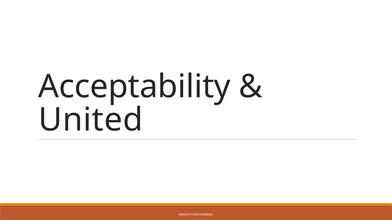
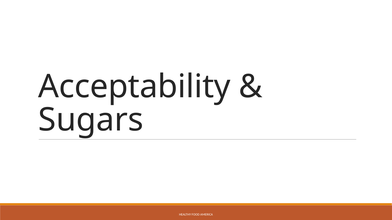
United: United -> Sugars (91, 120)
